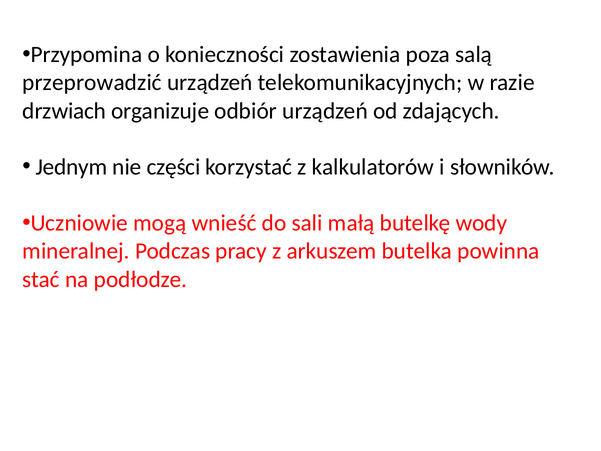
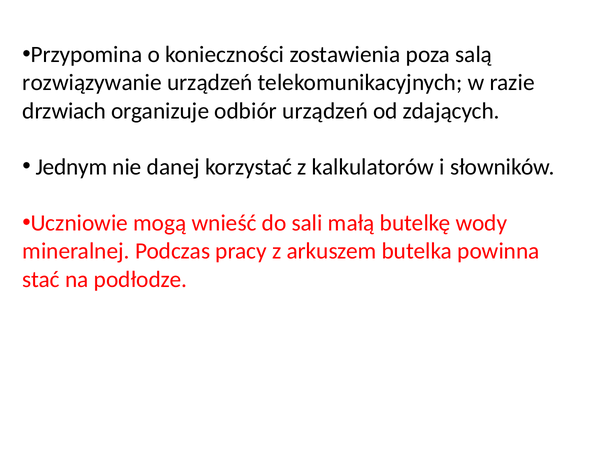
przeprowadzić: przeprowadzić -> rozwiązywanie (92, 83)
części: części -> danej (173, 167)
